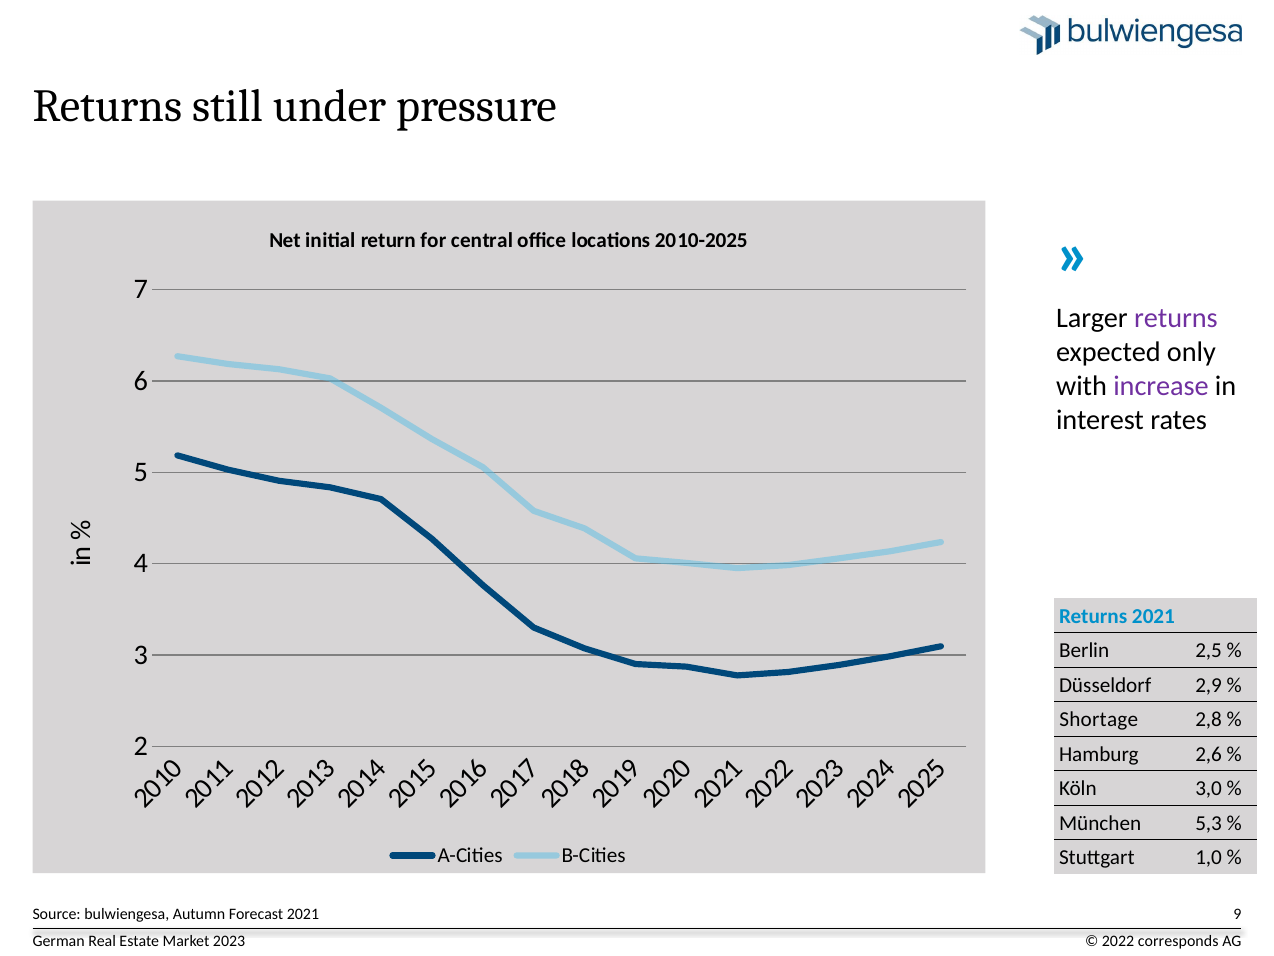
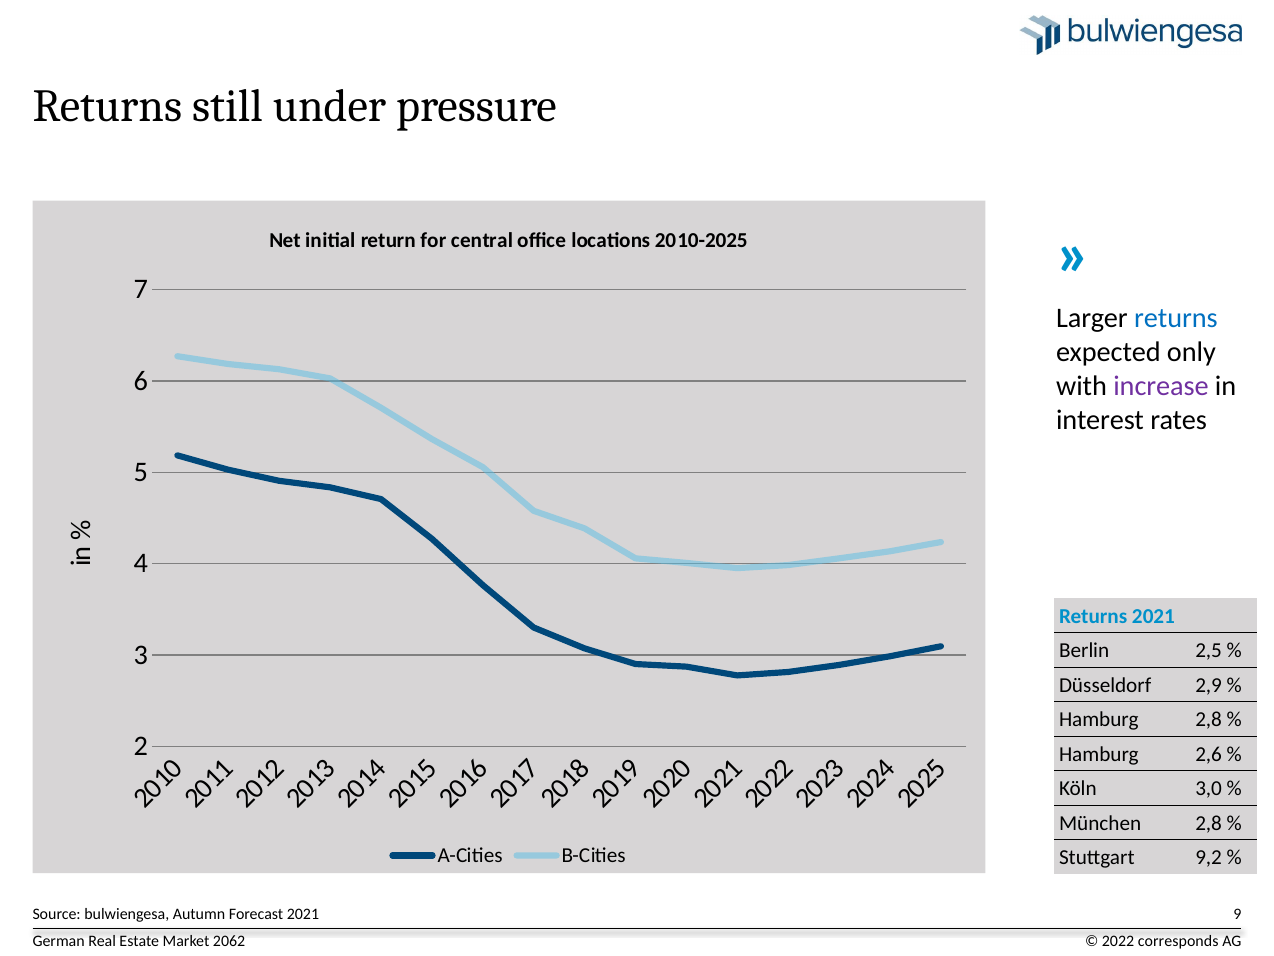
returns colour: purple -> blue (1176, 318)
Shortage: Shortage -> Hamburg (1099, 719)
München 5,3: 5,3 -> 2,8 (1209, 823)
1,0: 1,0 -> 9,2 (1209, 857)
2023: 2023 -> 2062 (229, 941)
